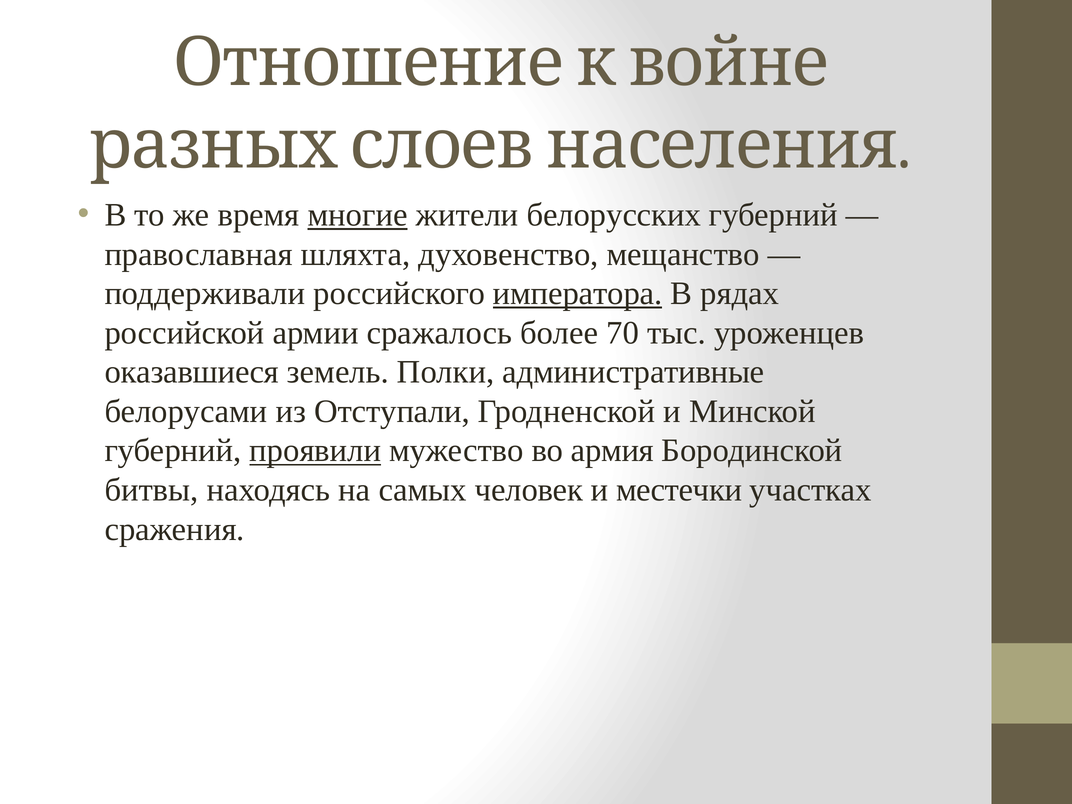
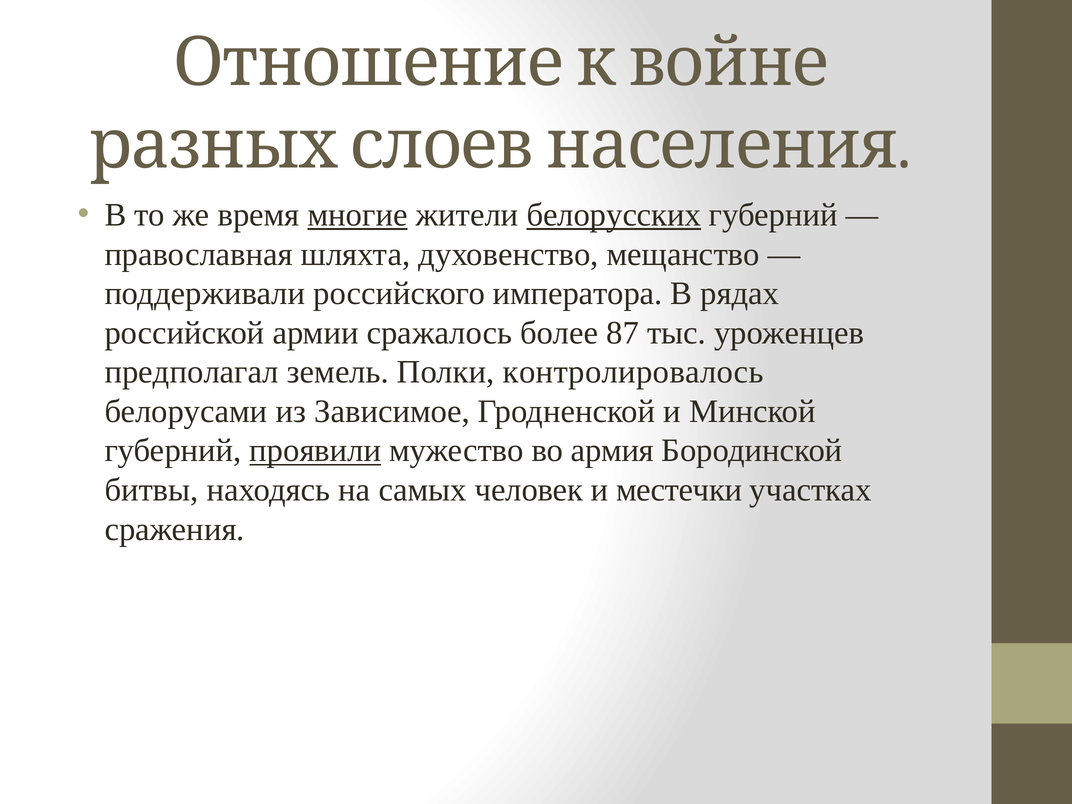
белорусских underline: none -> present (614, 215)
императора underline: present -> none (578, 293)
70: 70 -> 87 (623, 333)
оказавшиеся: оказавшиеся -> предполагал (192, 372)
административные: административные -> контролировалось (633, 372)
Отступали: Отступали -> Зависимое (392, 411)
